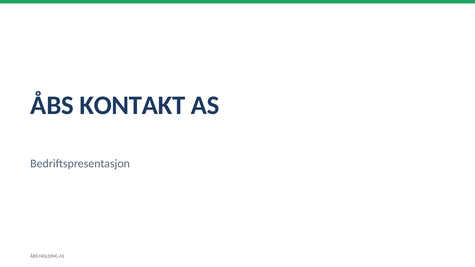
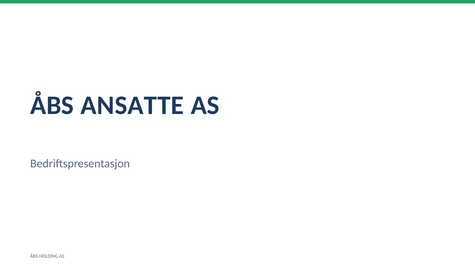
KONTAKT: KONTAKT -> ANSATTE (132, 105)
